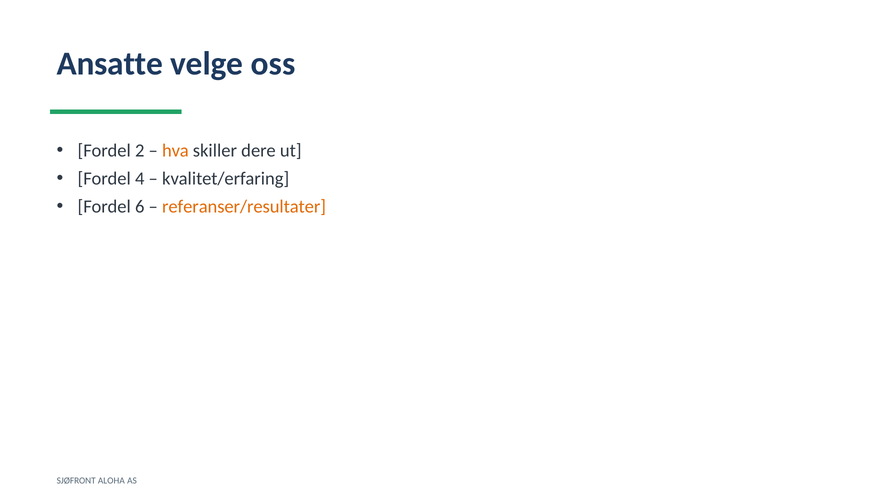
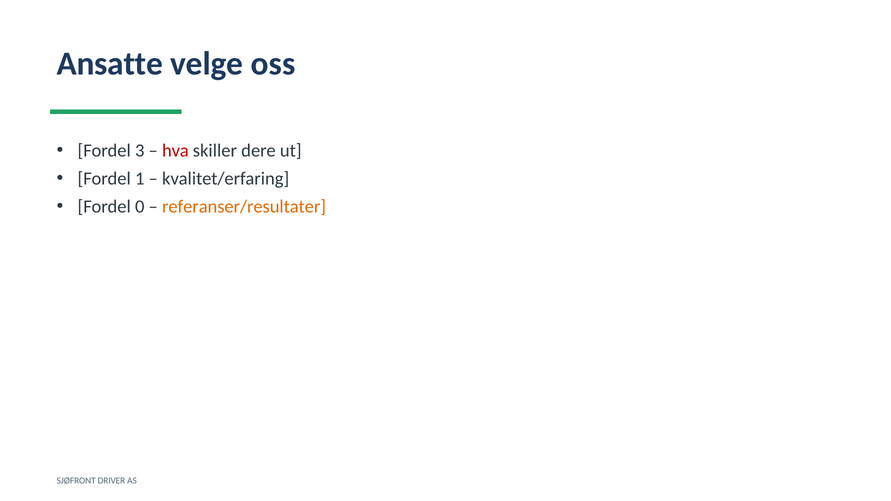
2: 2 -> 3 (140, 151)
hva colour: orange -> red (175, 151)
4: 4 -> 1 (140, 179)
6: 6 -> 0 (140, 207)
ALOHA: ALOHA -> DRIVER (111, 481)
